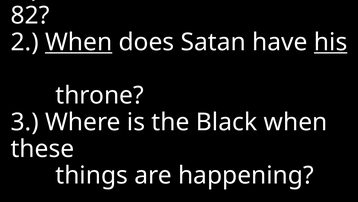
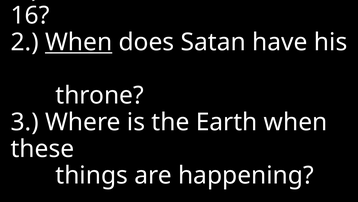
82: 82 -> 16 (30, 16)
his underline: present -> none (331, 42)
Black: Black -> Earth (227, 122)
